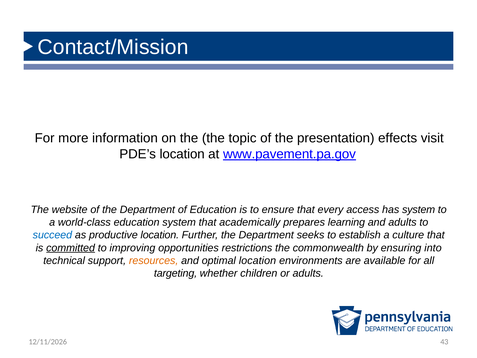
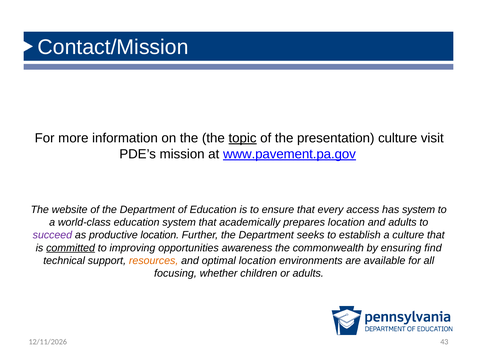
topic underline: none -> present (243, 138)
presentation effects: effects -> culture (398, 138)
PDE’s location: location -> mission (182, 154)
prepares learning: learning -> location (346, 222)
succeed colour: blue -> purple (52, 235)
restrictions: restrictions -> awareness (247, 248)
into: into -> find (433, 248)
targeting: targeting -> focusing (175, 273)
